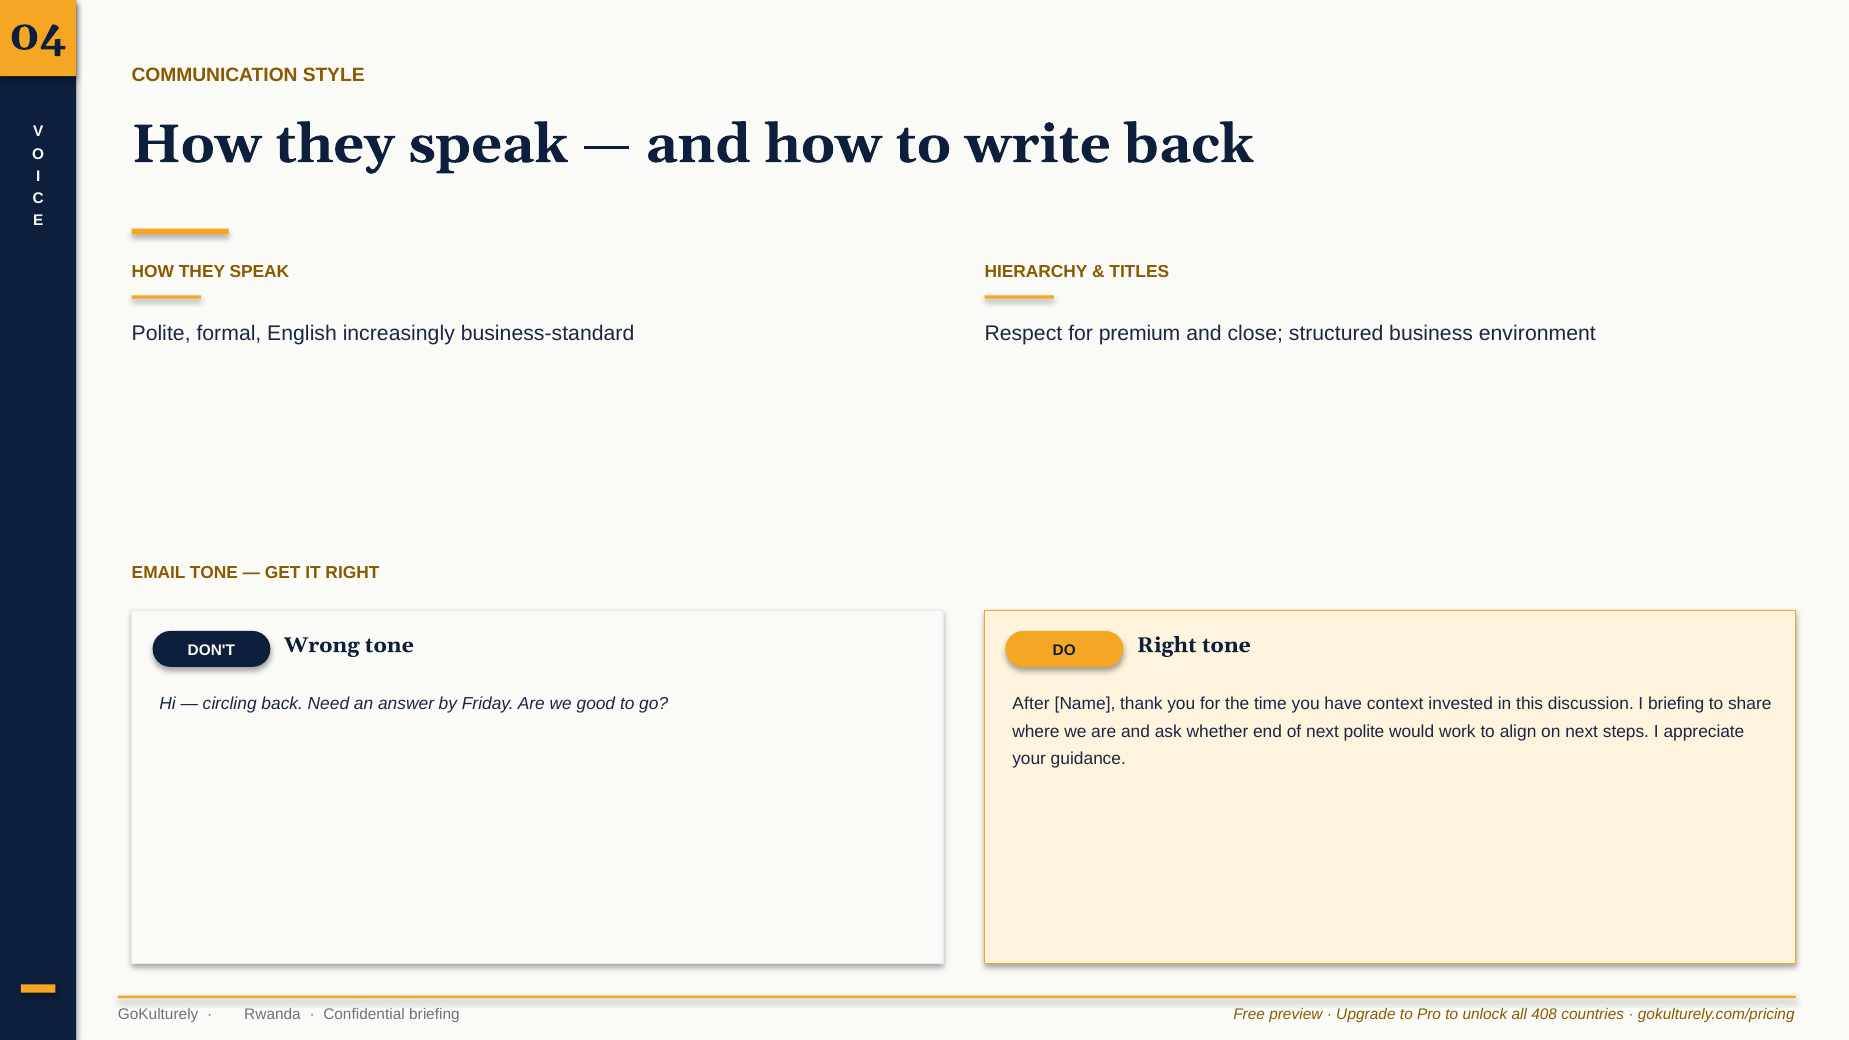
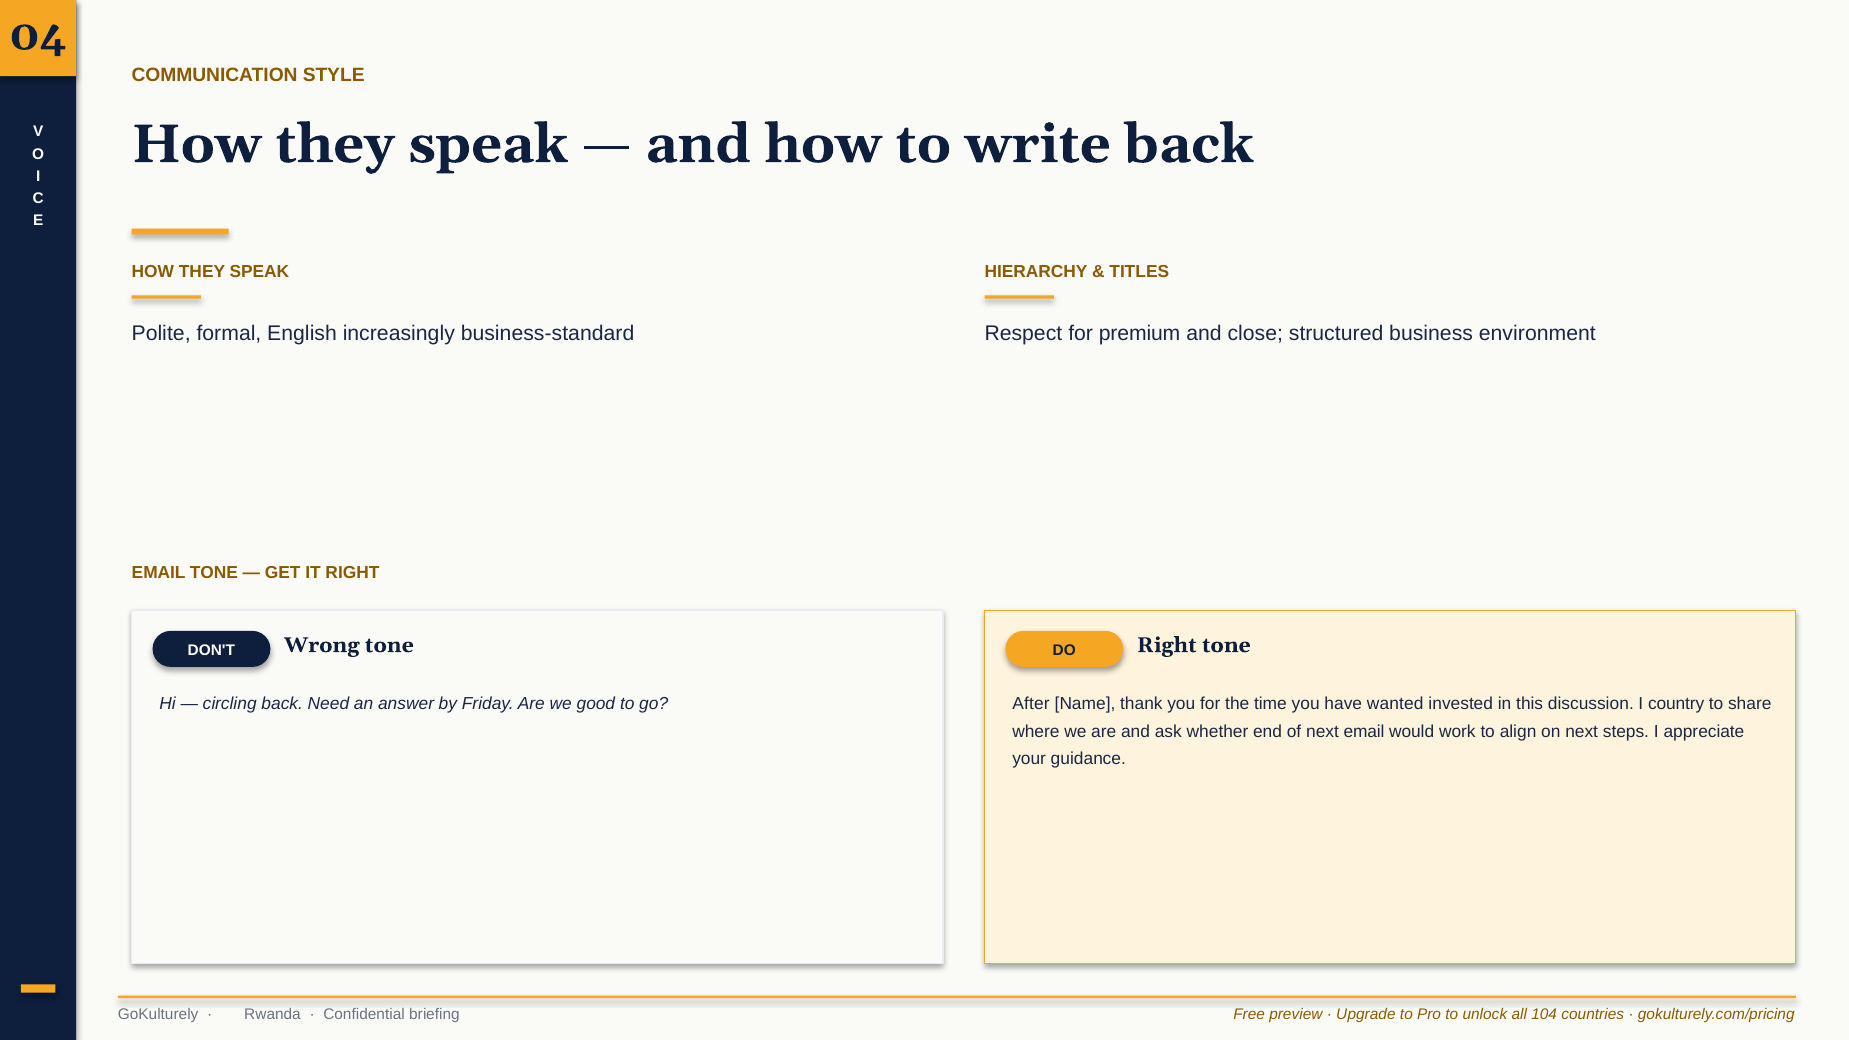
context: context -> wanted (1395, 704)
I briefing: briefing -> country (1676, 704)
next polite: polite -> email (1364, 731)
408: 408 -> 104 (1544, 1014)
